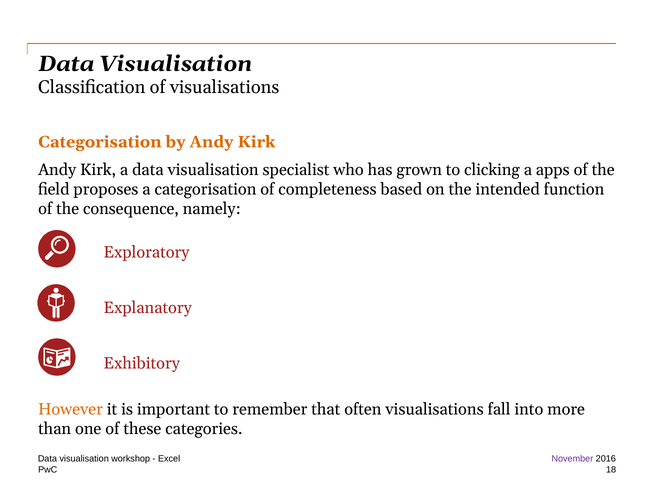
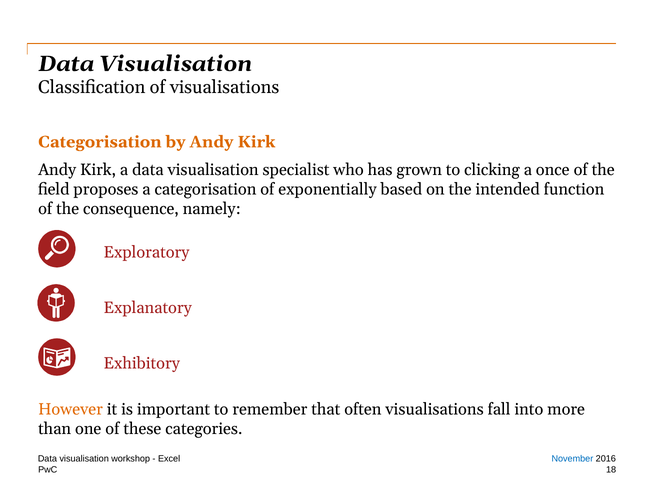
apps: apps -> once (553, 170)
completeness: completeness -> exponentially (327, 189)
November colour: purple -> blue (572, 458)
